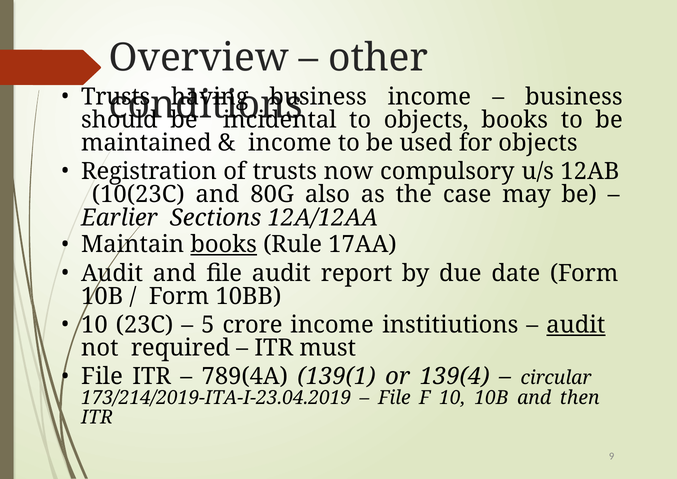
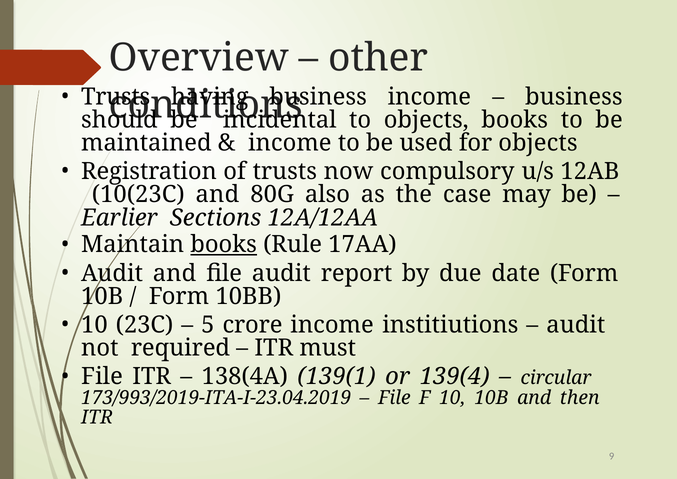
audit underline: present -> none (576, 325)
789(4A: 789(4A -> 138(4A (245, 376)
173/214/2019-ITA-I-23.04.2019: 173/214/2019-ITA-I-23.04.2019 -> 173/993/2019-ITA-I-23.04.2019 (216, 398)
